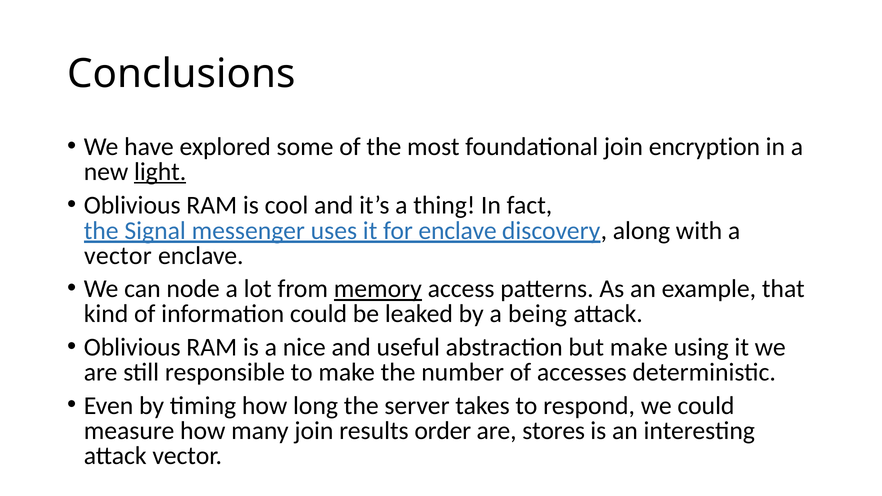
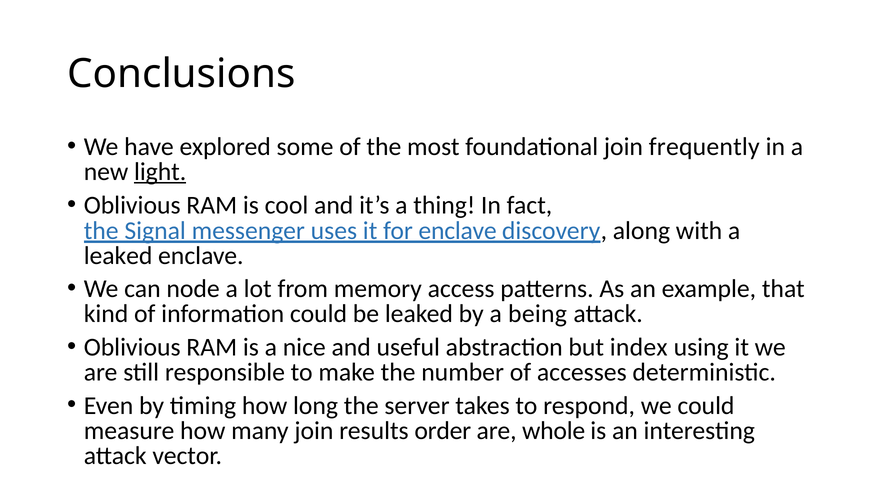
encryption: encryption -> frequently (704, 147)
vector: vector -> leaked (118, 256)
memory underline: present -> none (378, 289)
but make: make -> index (639, 347)
stores: stores -> whole (554, 431)
